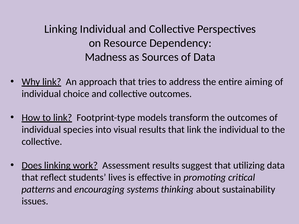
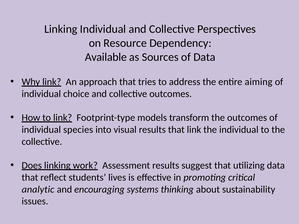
Madness: Madness -> Available (106, 57)
patterns: patterns -> analytic (38, 190)
